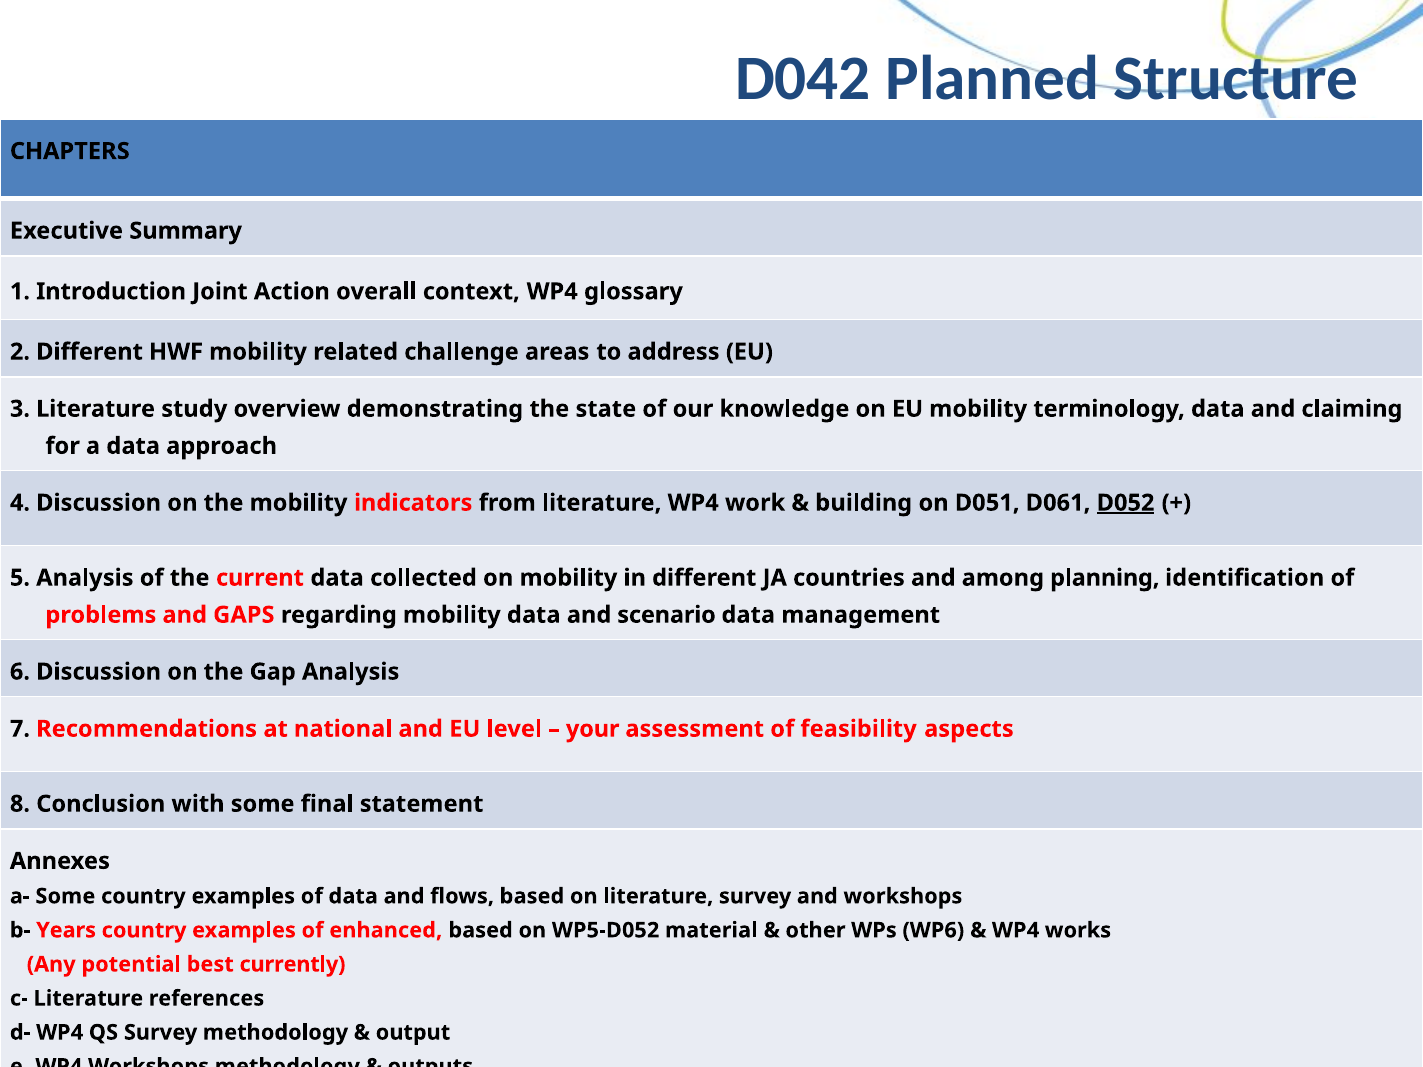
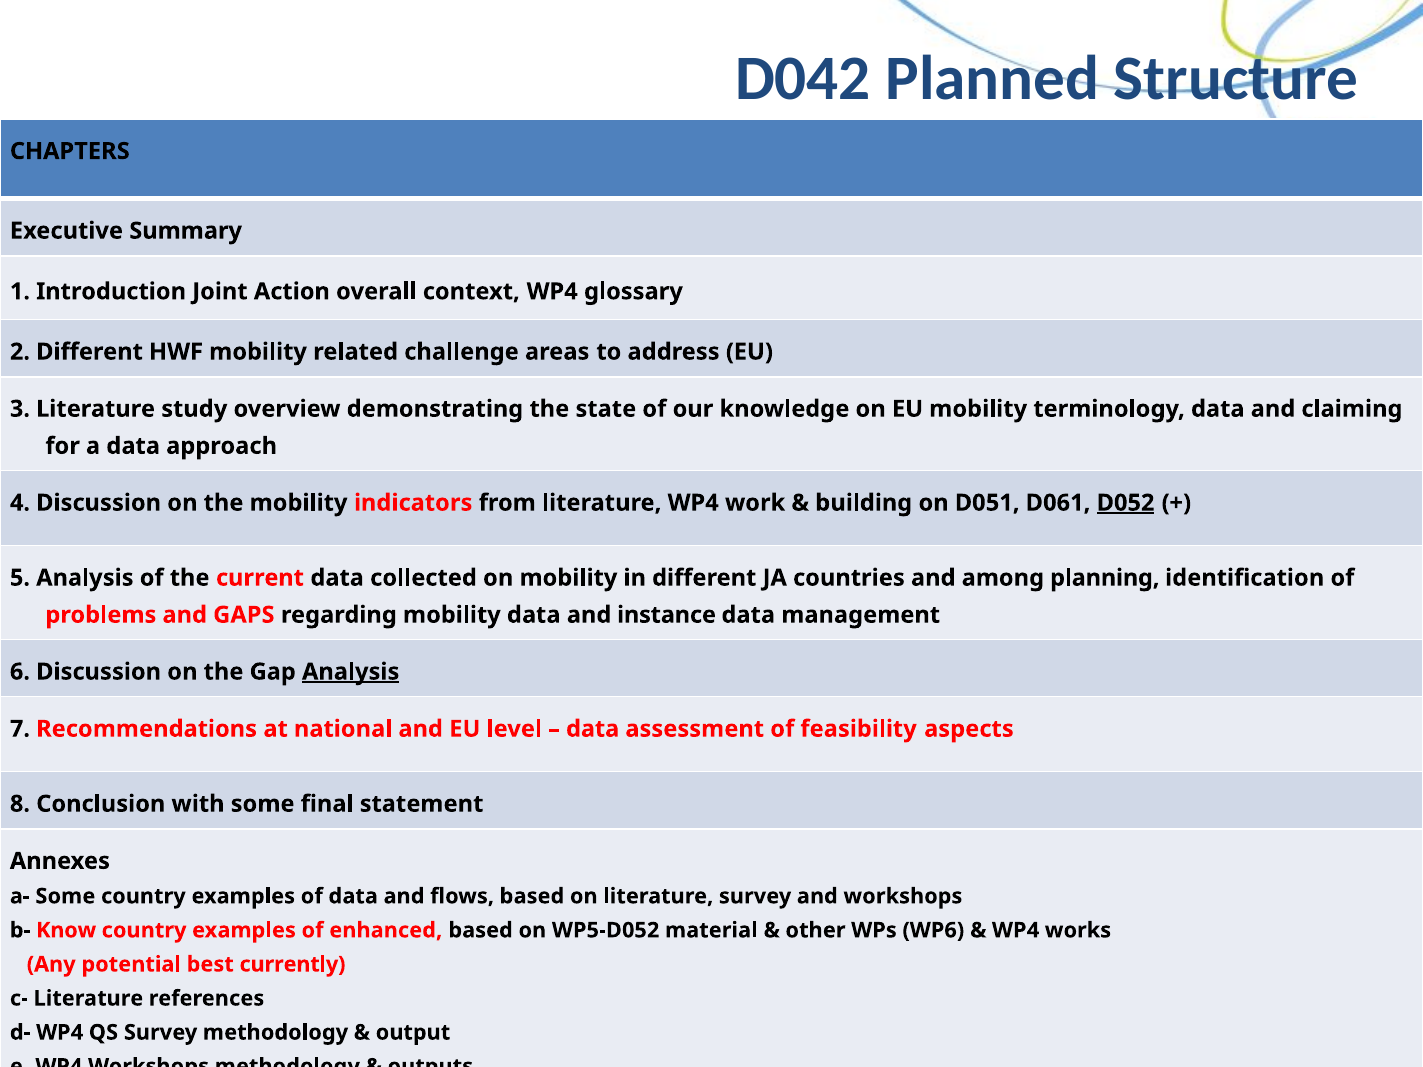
scenario: scenario -> instance (667, 615)
Analysis underline: none -> present (351, 672)
your: your -> data (593, 729)
Years: Years -> Know (66, 930)
